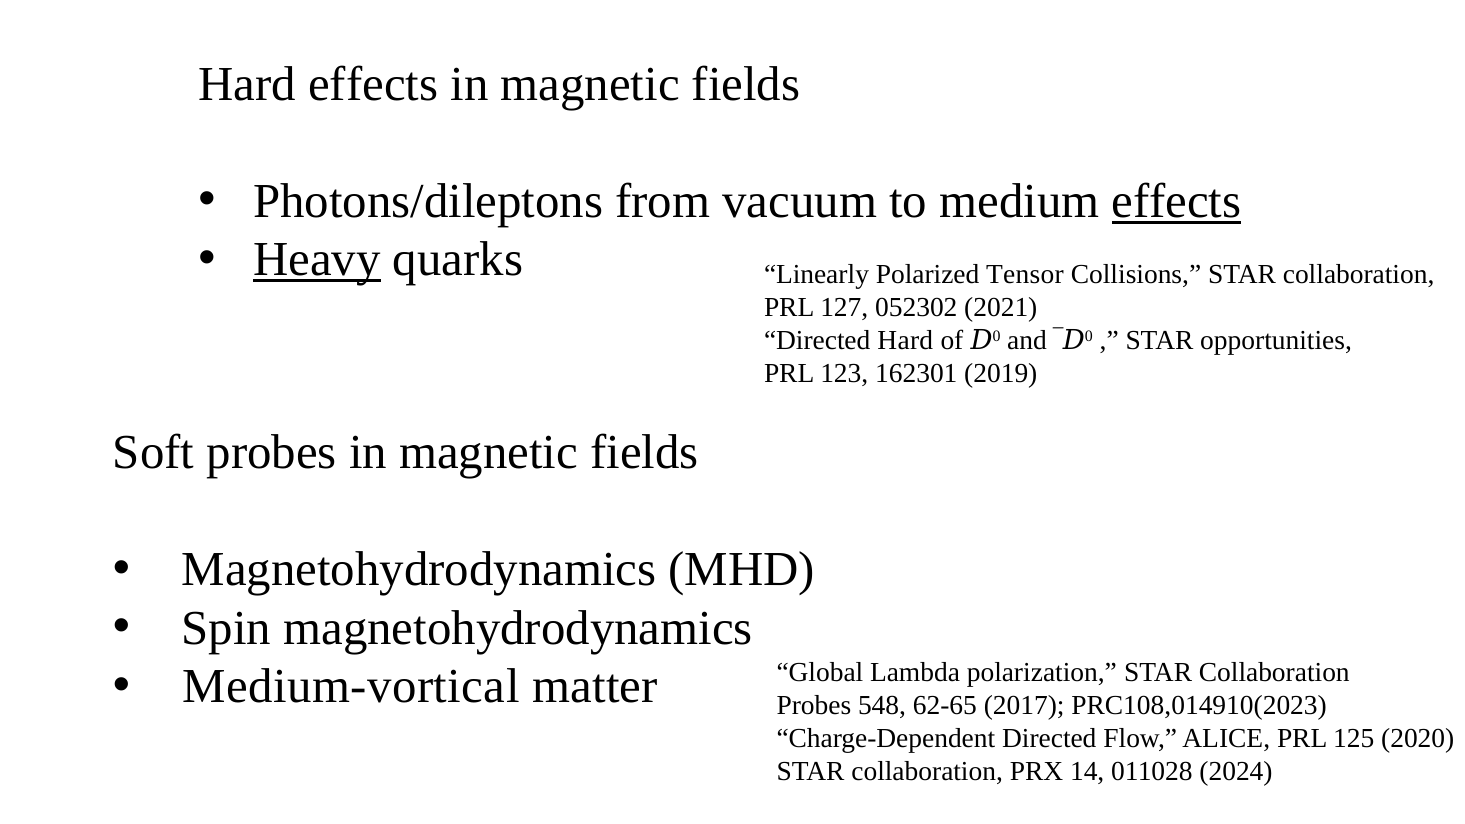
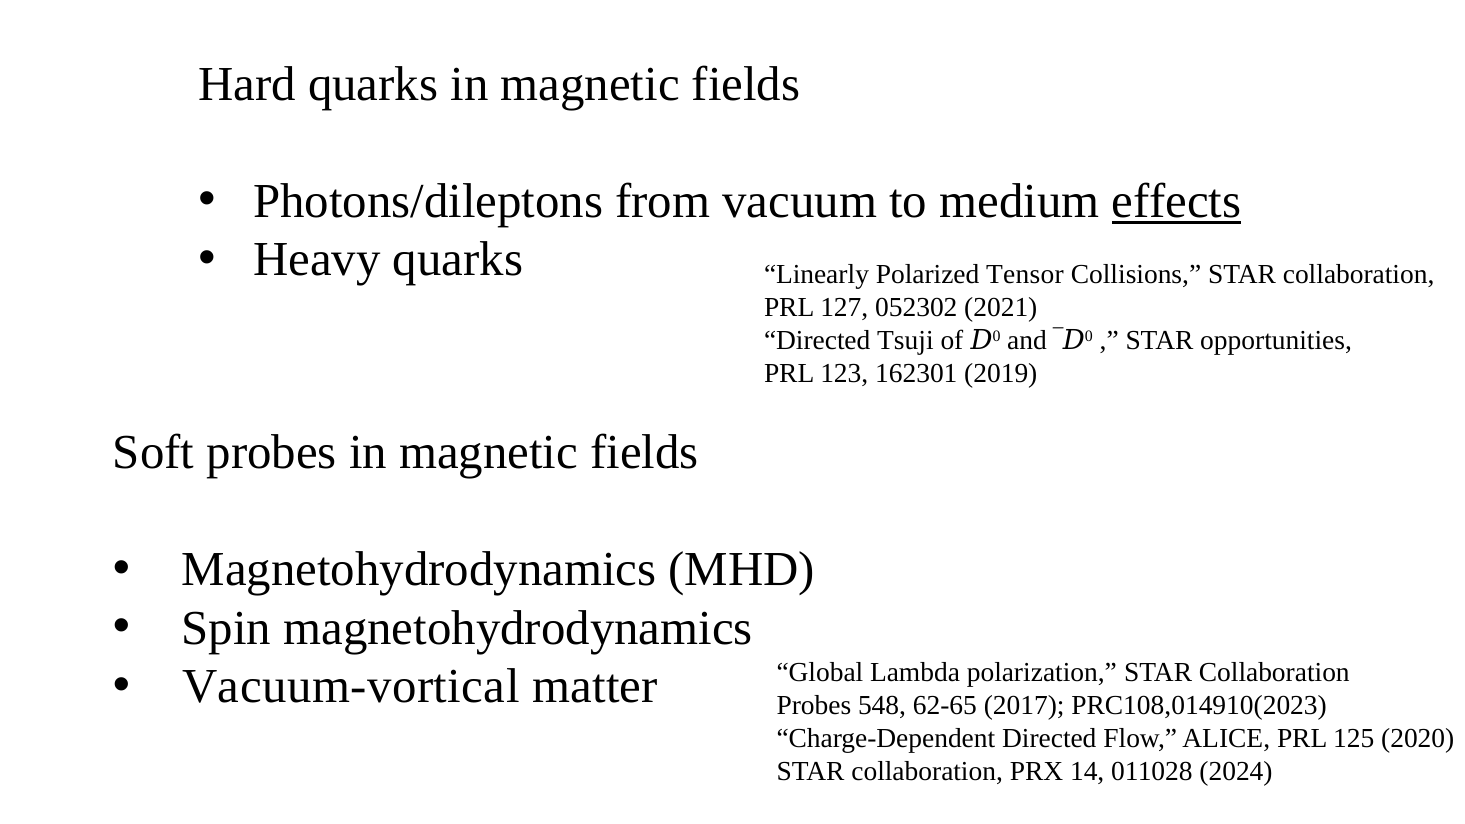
Hard effects: effects -> quarks (373, 84)
Heavy underline: present -> none (317, 260)
Directed Hard: Hard -> Tsuji (905, 341)
Medium-vortical: Medium-vortical -> Vacuum-vortical (351, 687)
